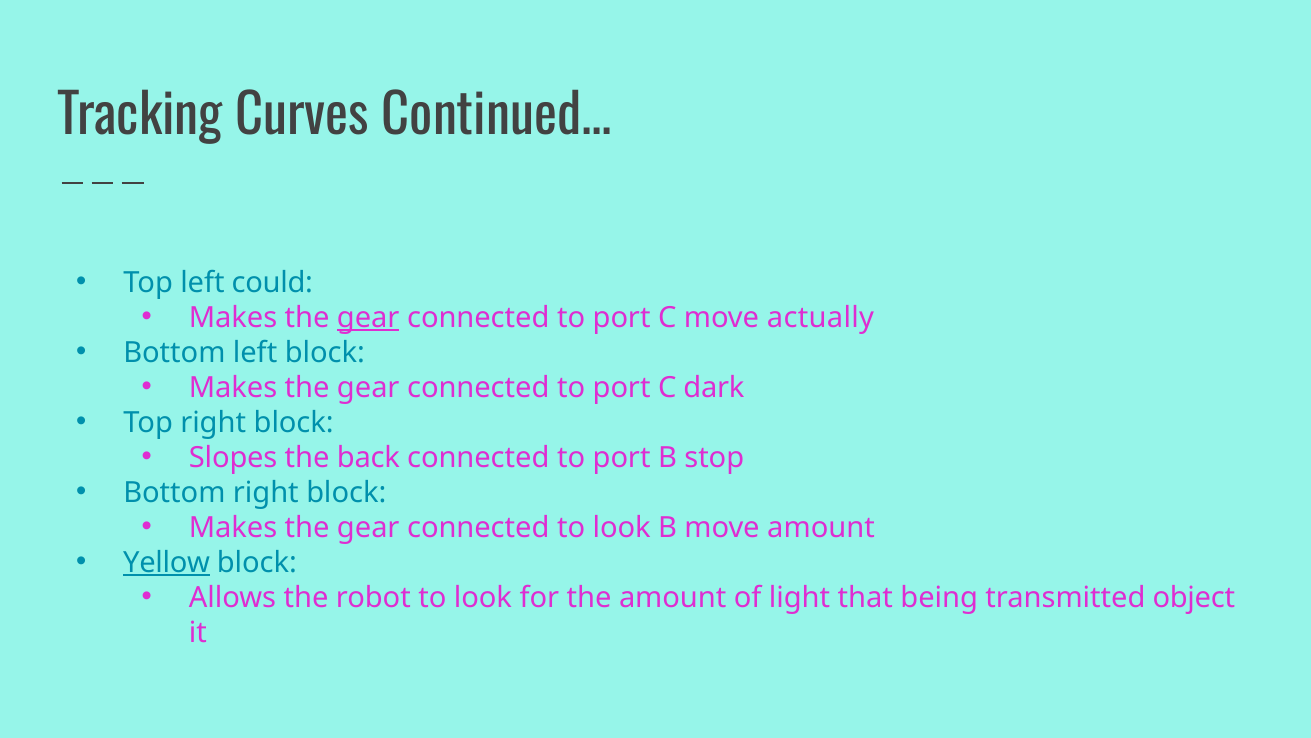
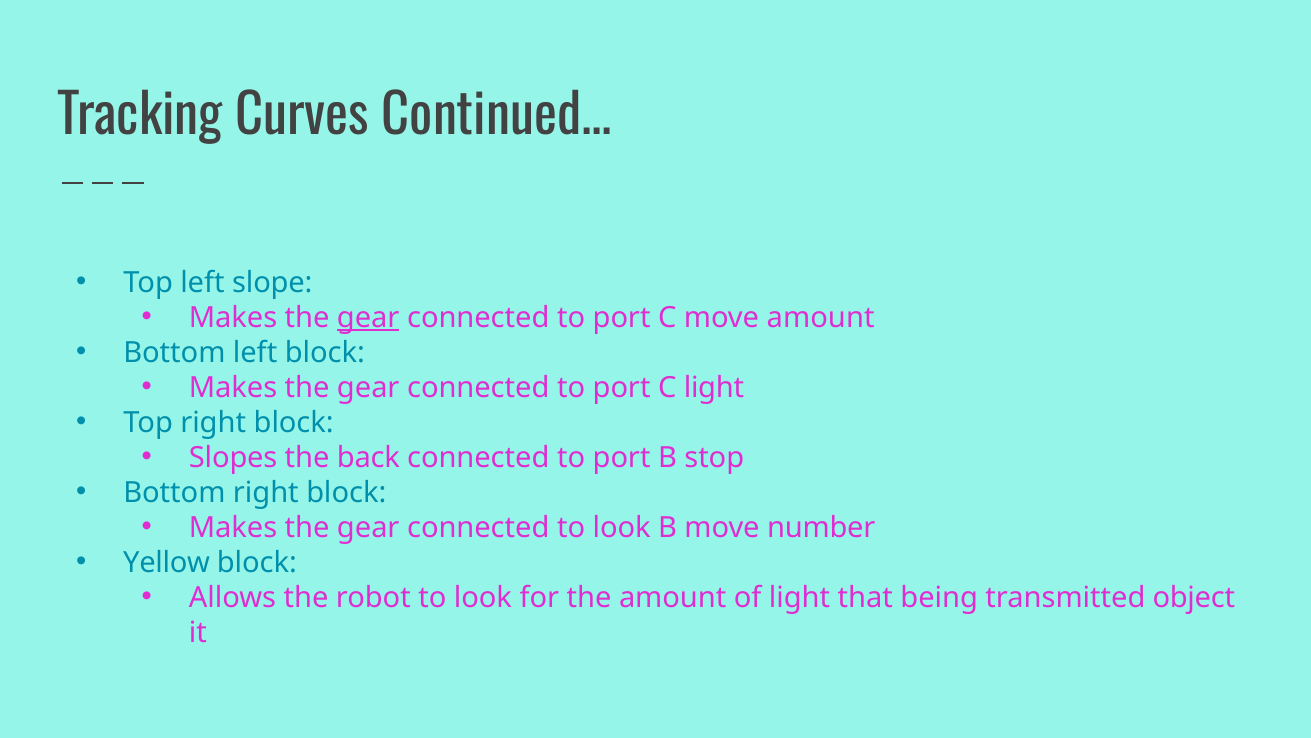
could: could -> slope (272, 283)
move actually: actually -> amount (821, 317)
C dark: dark -> light (714, 387)
move amount: amount -> number (821, 527)
Yellow underline: present -> none (167, 562)
